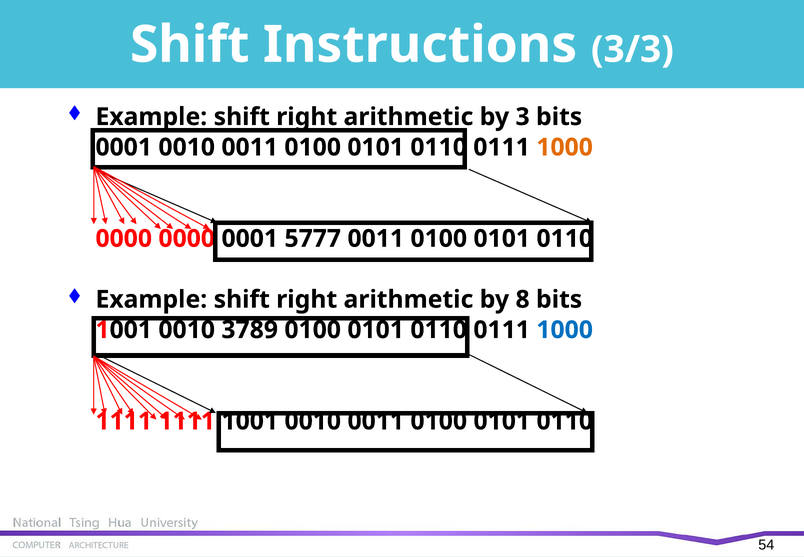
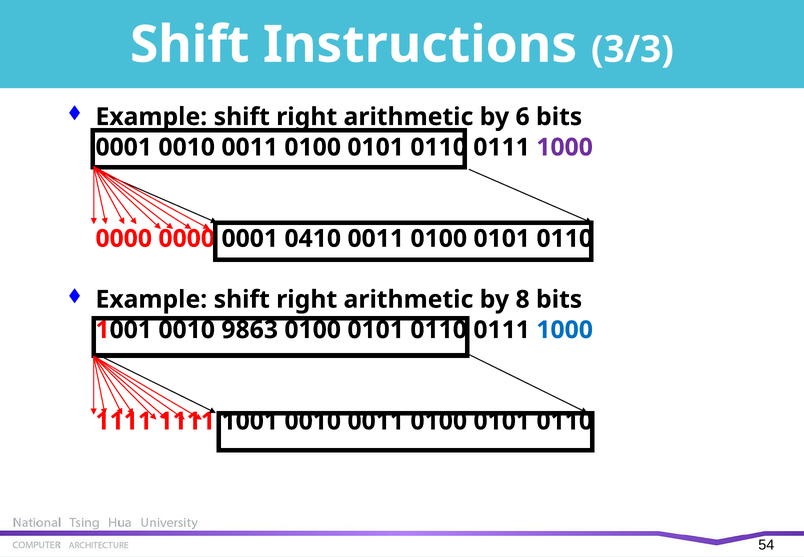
3: 3 -> 6 (523, 117)
1000 colour: orange -> purple (565, 147)
5777: 5777 -> 0410 (313, 238)
3789: 3789 -> 9863 (250, 330)
